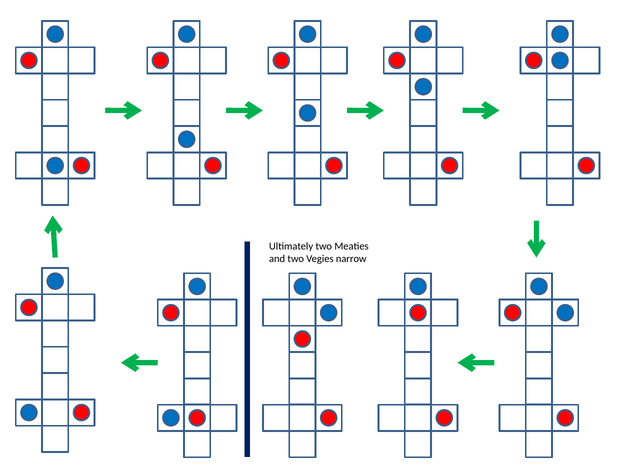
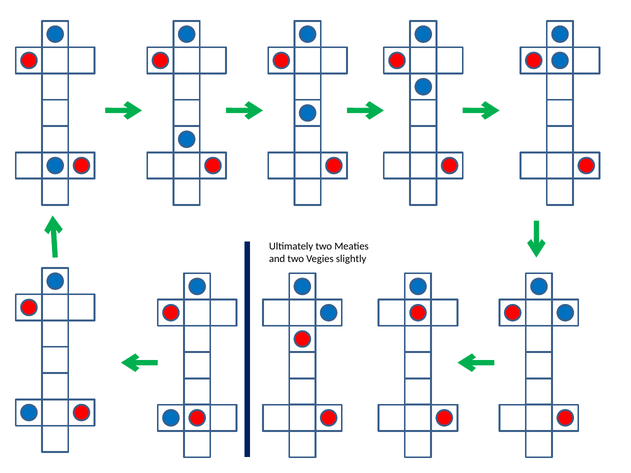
narrow: narrow -> slightly (351, 259)
